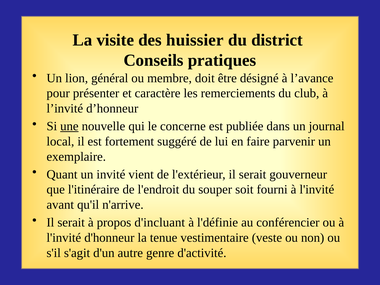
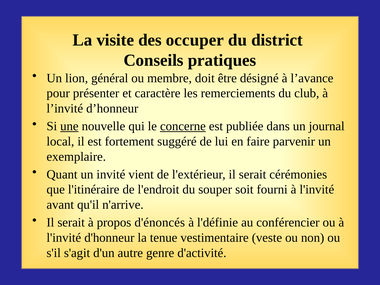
huissier: huissier -> occuper (195, 40)
concerne underline: none -> present (183, 126)
gouverneur: gouverneur -> cérémonies (298, 174)
d'incluant: d'incluant -> d'énoncés (160, 222)
